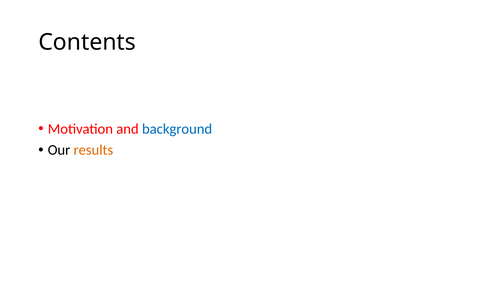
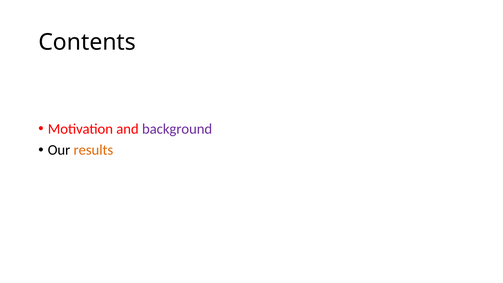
background colour: blue -> purple (177, 129)
